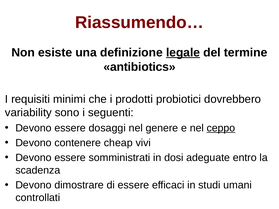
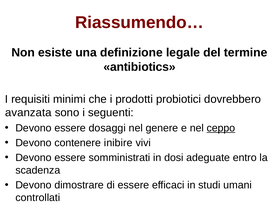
legale underline: present -> none (183, 53)
variability: variability -> avanzata (28, 113)
cheap: cheap -> inibire (118, 143)
